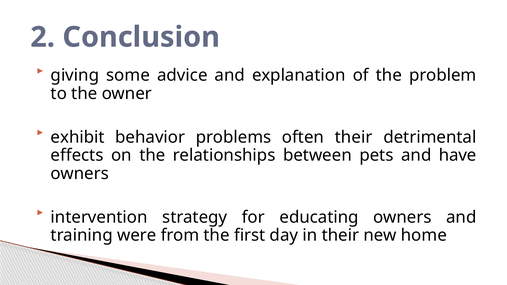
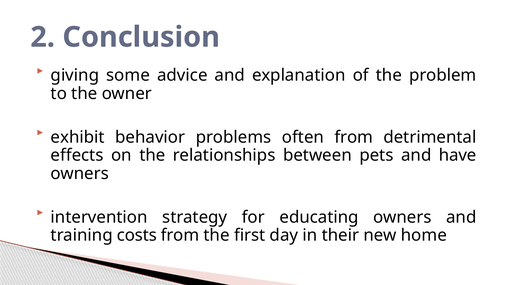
often their: their -> from (354, 137)
were: were -> costs (137, 236)
